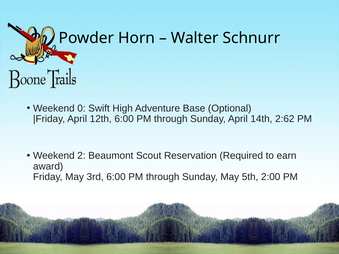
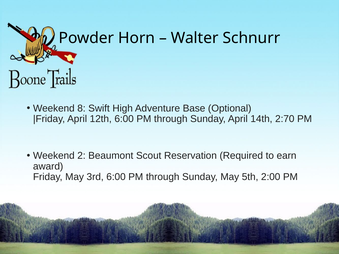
0: 0 -> 8 (81, 108)
2:62: 2:62 -> 2:70 (285, 119)
